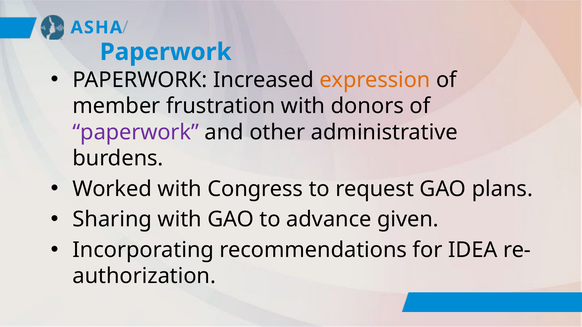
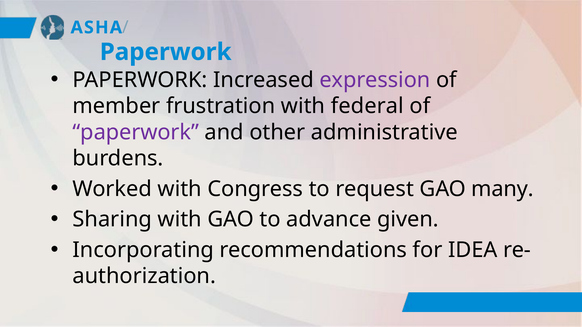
expression colour: orange -> purple (375, 80)
donors: donors -> federal (367, 106)
plans: plans -> many (502, 189)
